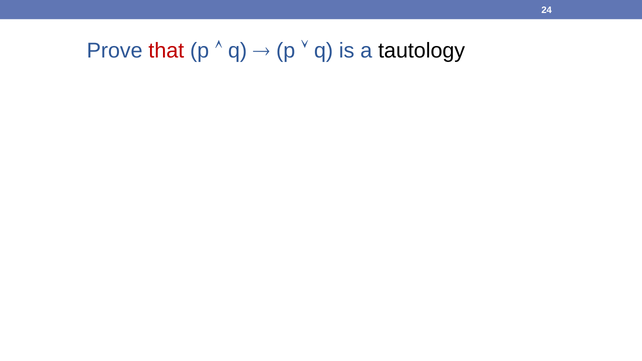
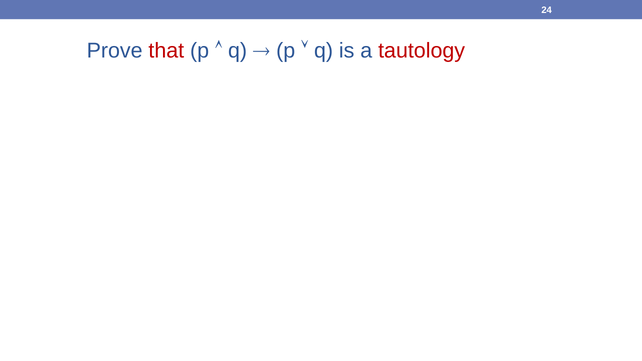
tautology colour: black -> red (422, 51)
